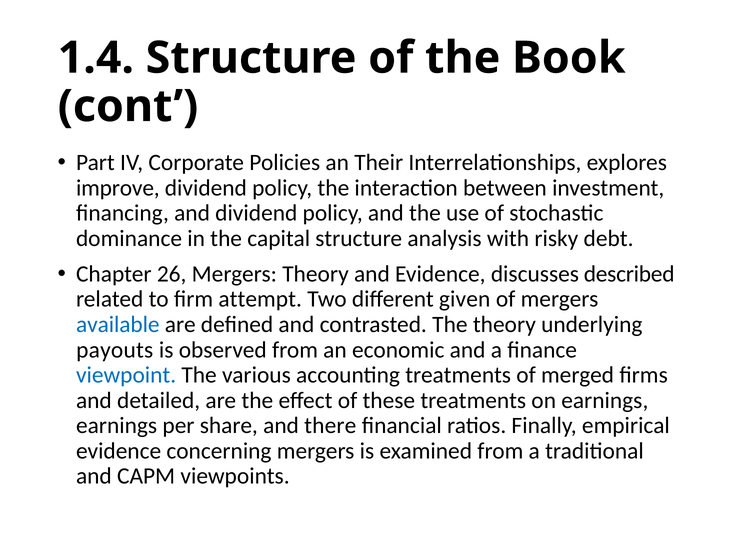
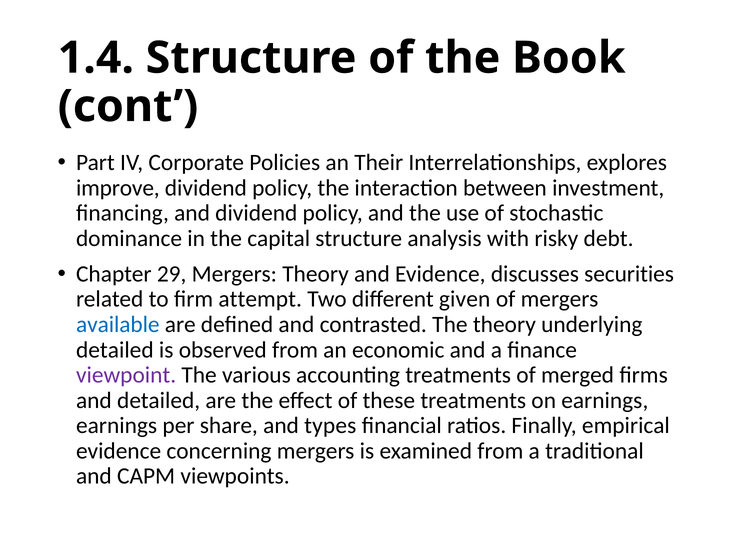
26: 26 -> 29 (172, 274)
described: described -> securities (629, 274)
payouts: payouts -> detailed (115, 350)
viewpoint colour: blue -> purple (126, 375)
there: there -> types (330, 425)
